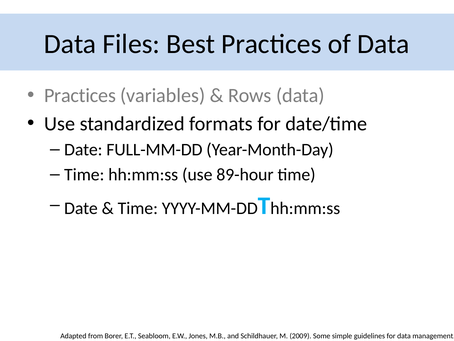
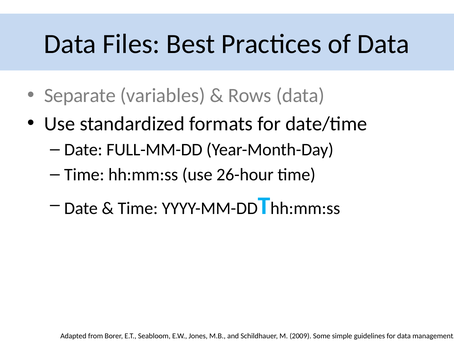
Practices: Practices -> Separate (80, 95)
89-hour: 89-hour -> 26-hour (245, 174)
